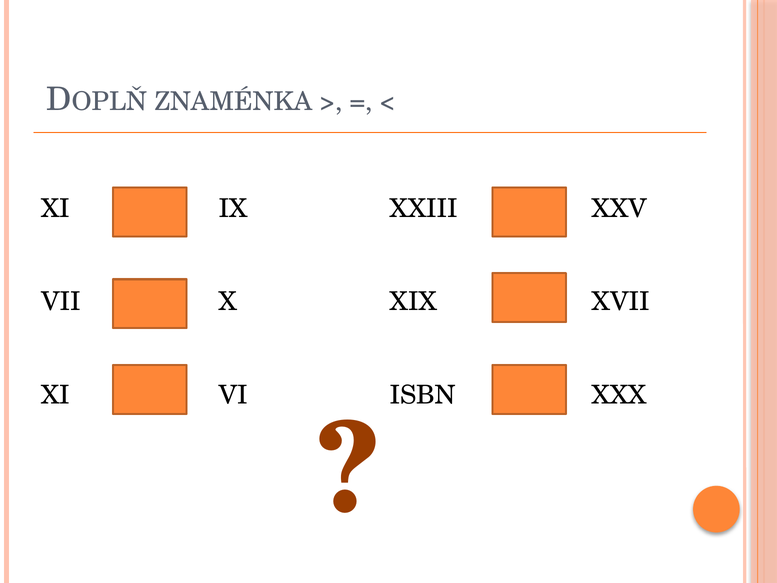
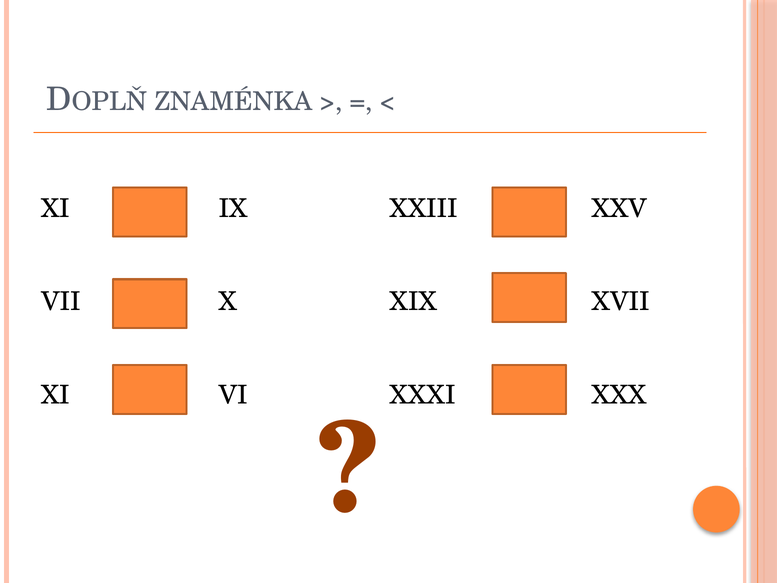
ISBN: ISBN -> XXXI (423, 395)
